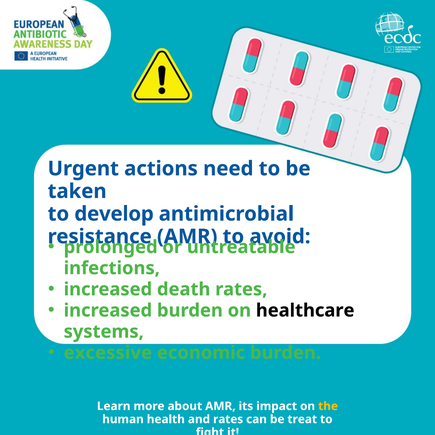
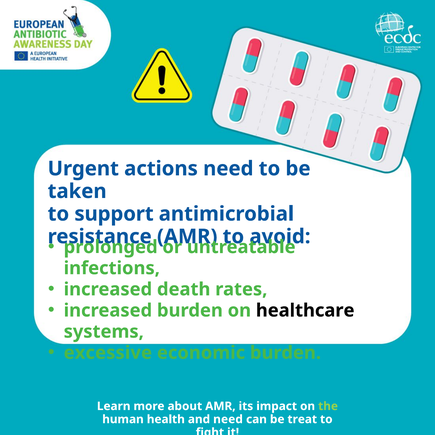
develop: develop -> support (114, 214)
the colour: yellow -> light green (328, 406)
and rates: rates -> need (228, 419)
